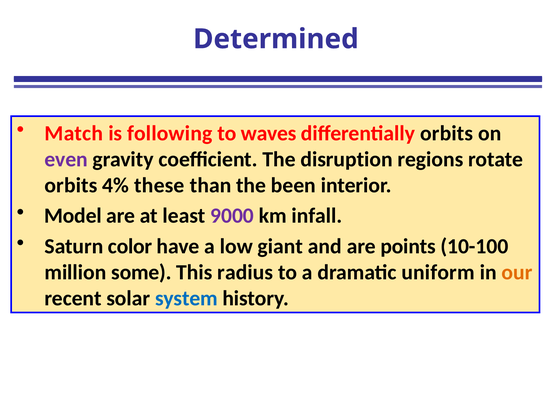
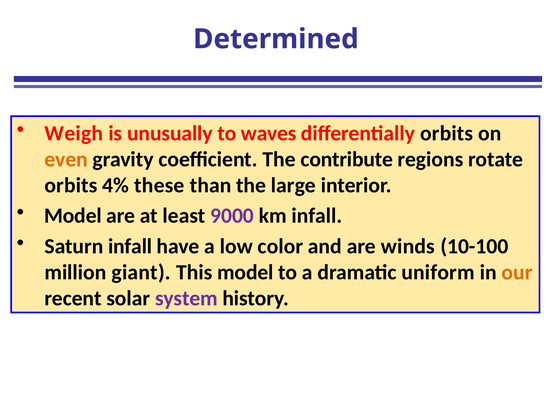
Match: Match -> Weigh (74, 133)
following: following -> unusually (170, 133)
even colour: purple -> orange (66, 159)
disruption: disruption -> contribute (347, 159)
been: been -> large (293, 185)
Saturn color: color -> infall (130, 246)
giant: giant -> color (280, 246)
points: points -> winds (408, 246)
some: some -> giant (141, 272)
This radius: radius -> model (245, 272)
system colour: blue -> purple (186, 298)
